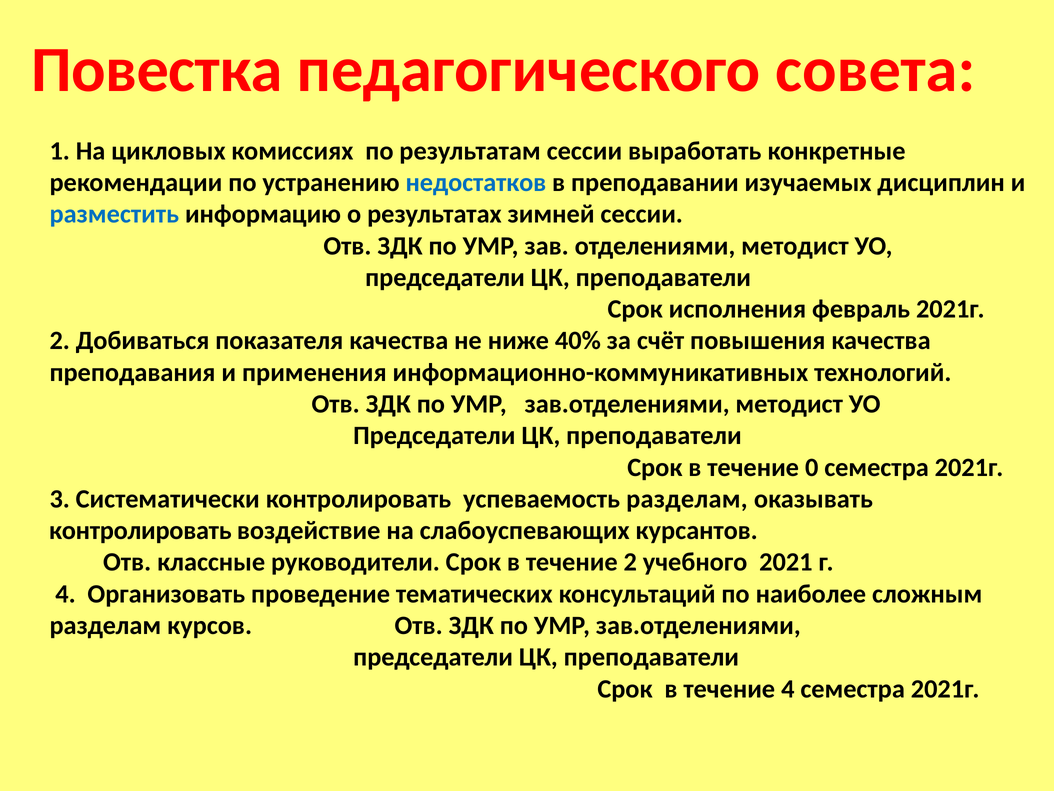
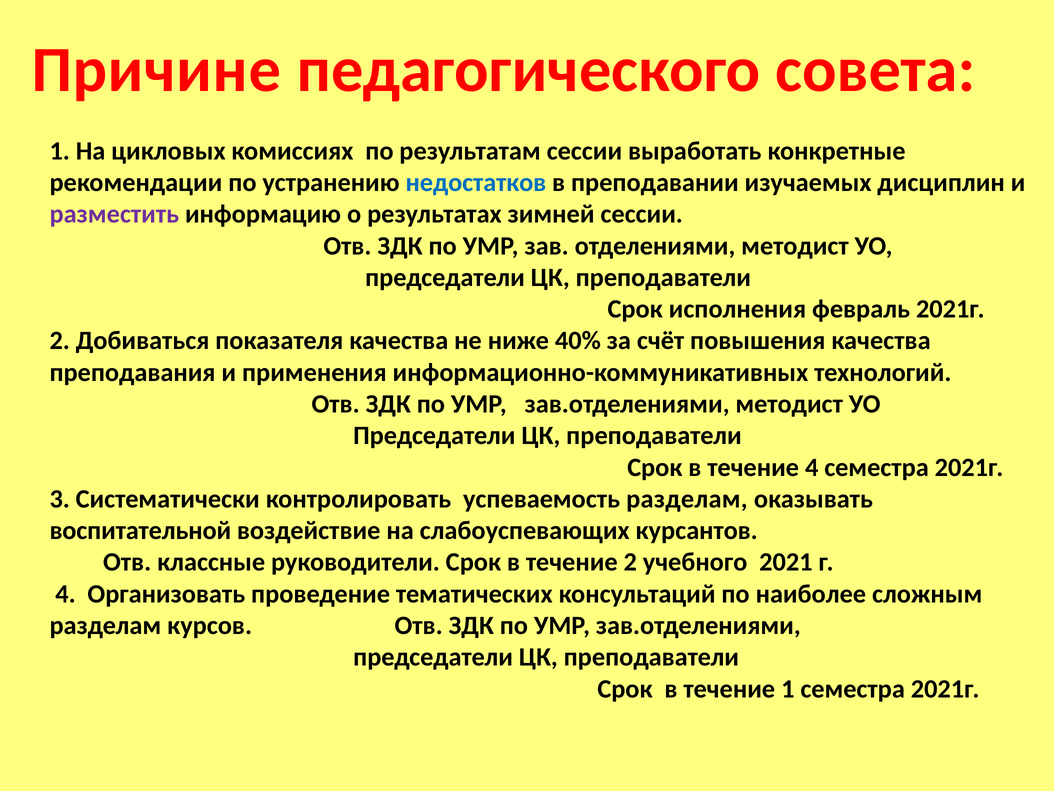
Повестка: Повестка -> Причине (156, 70)
разместить colour: blue -> purple (114, 214)
течение 0: 0 -> 4 (812, 467)
контролировать: контролировать -> воспитательной (140, 530)
течение 4: 4 -> 1 (788, 688)
